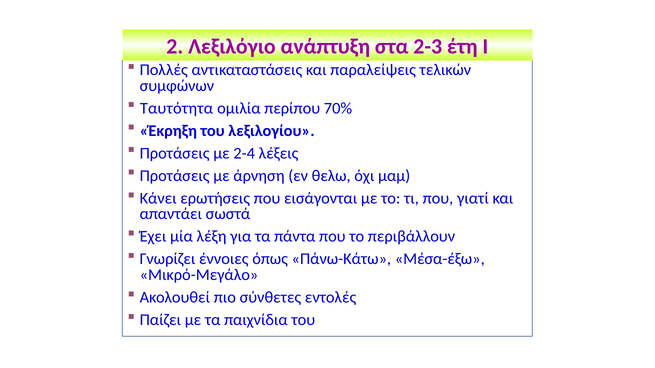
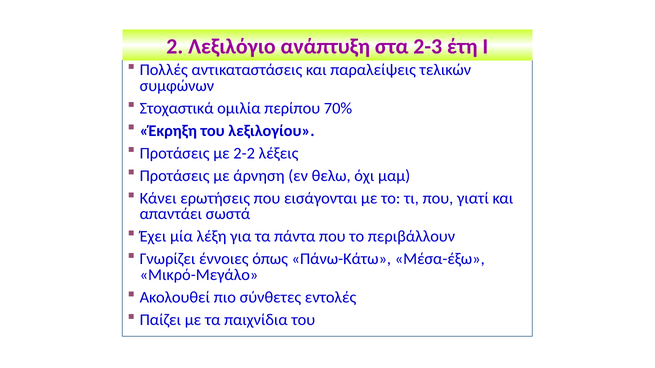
Ταυτότητα: Ταυτότητα -> Στοχαστικά (177, 108)
2-4: 2-4 -> 2-2 (244, 153)
